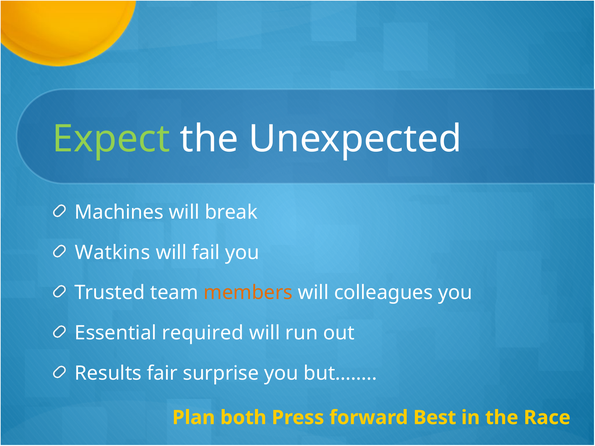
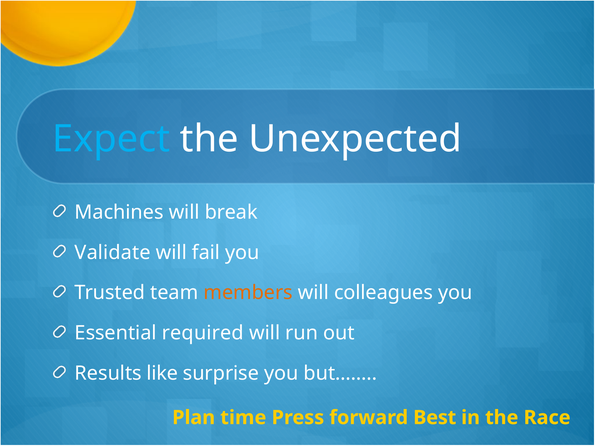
Expect colour: light green -> light blue (111, 139)
Watkins: Watkins -> Validate (113, 253)
fair: fair -> like (162, 374)
both: both -> time (243, 418)
